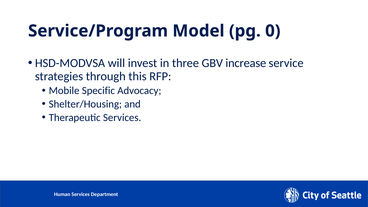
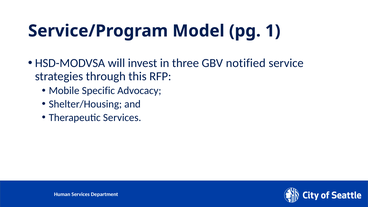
0: 0 -> 1 (273, 31)
increase: increase -> notified (246, 63)
